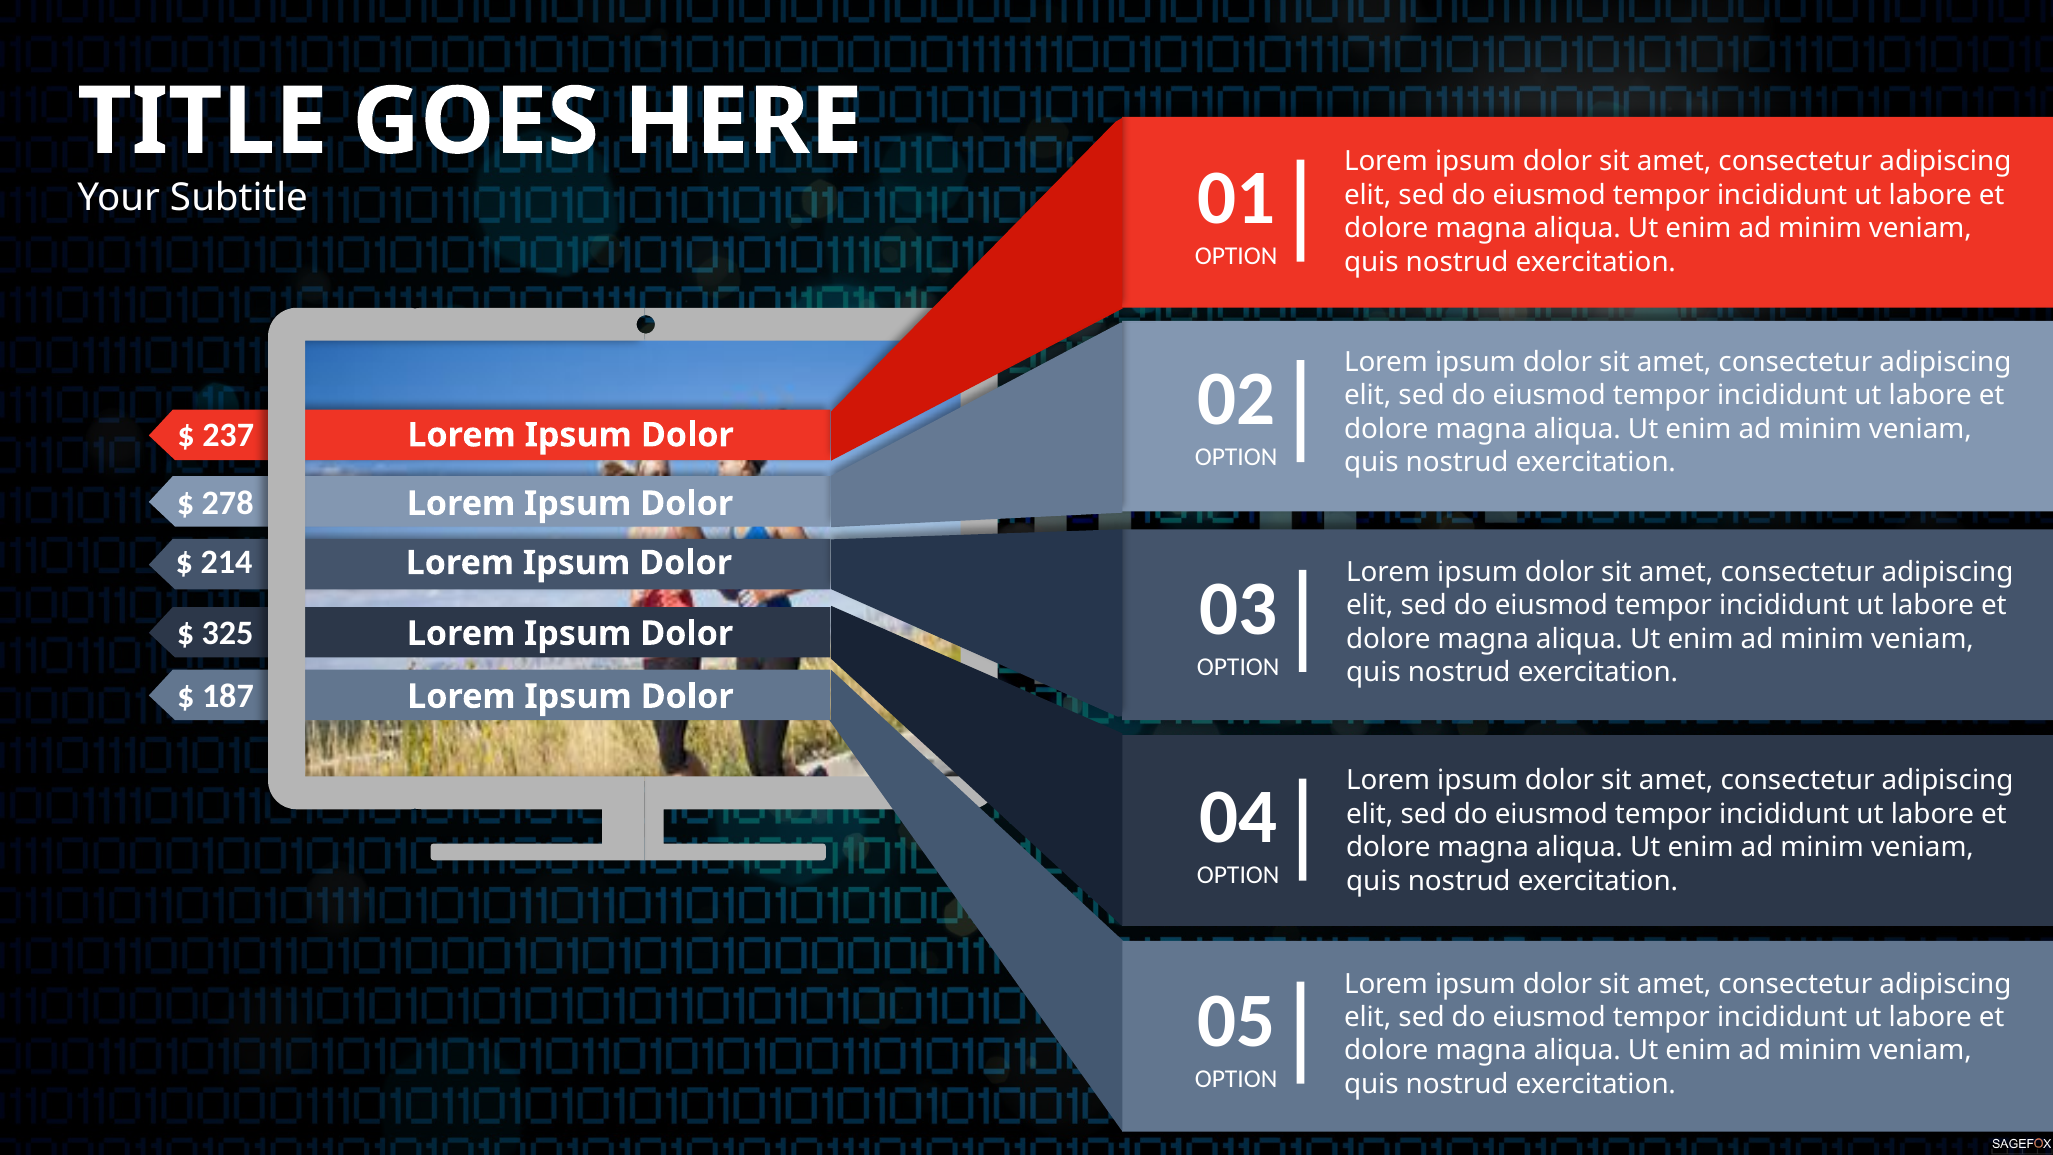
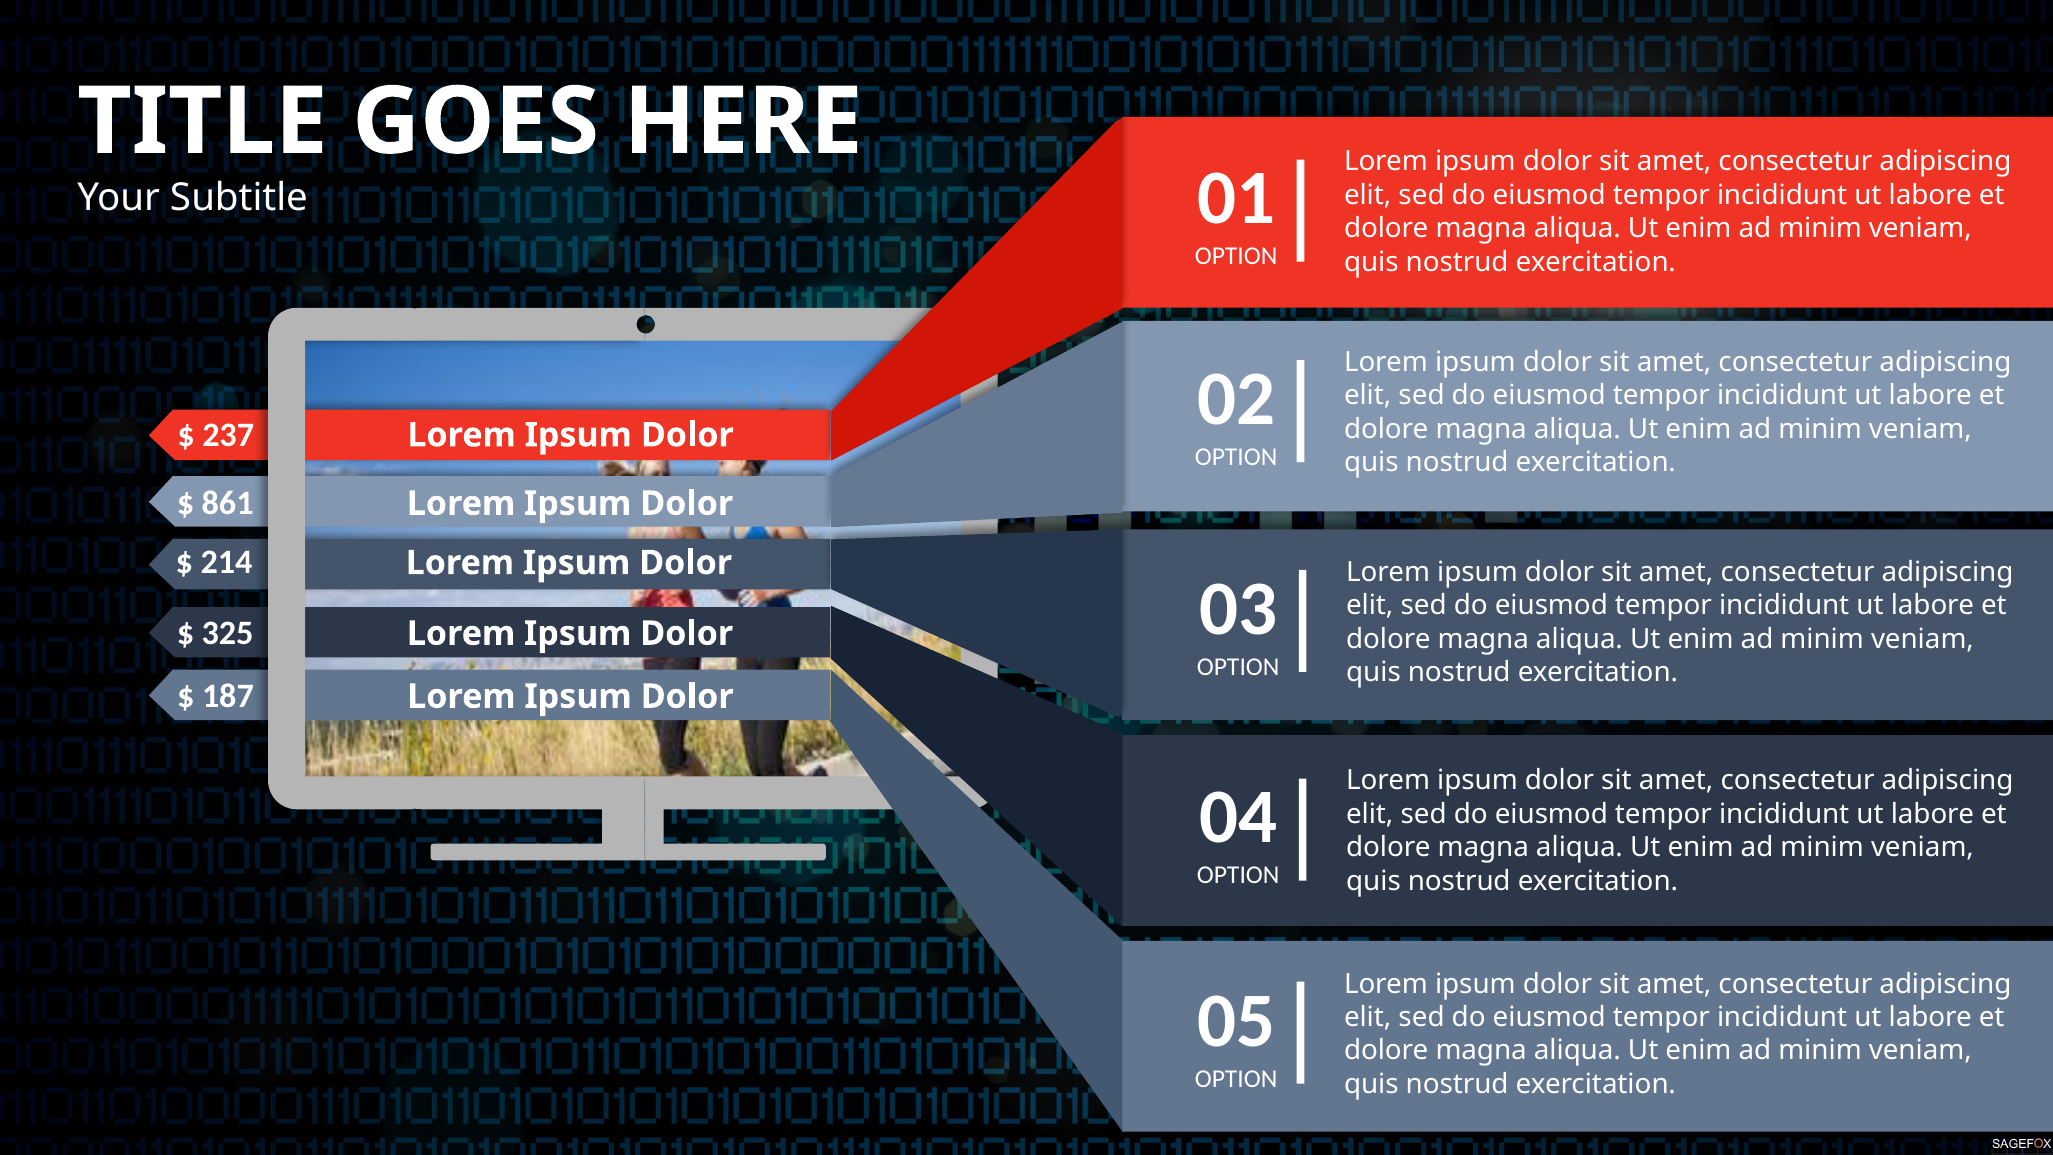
278: 278 -> 861 (228, 503)
